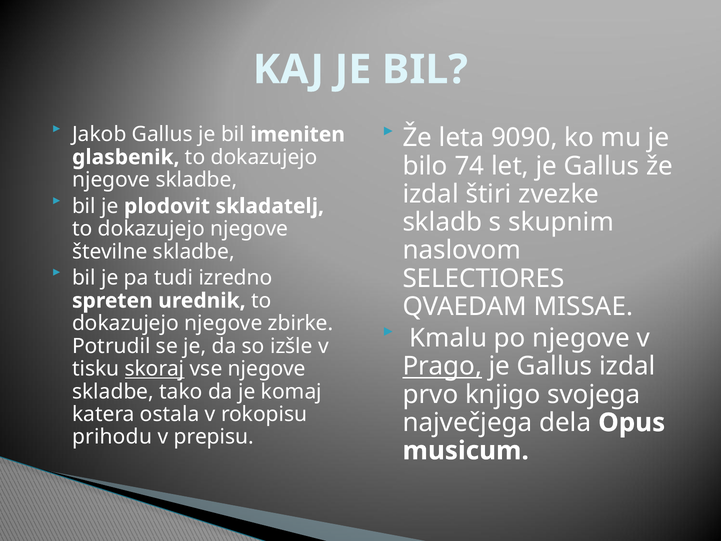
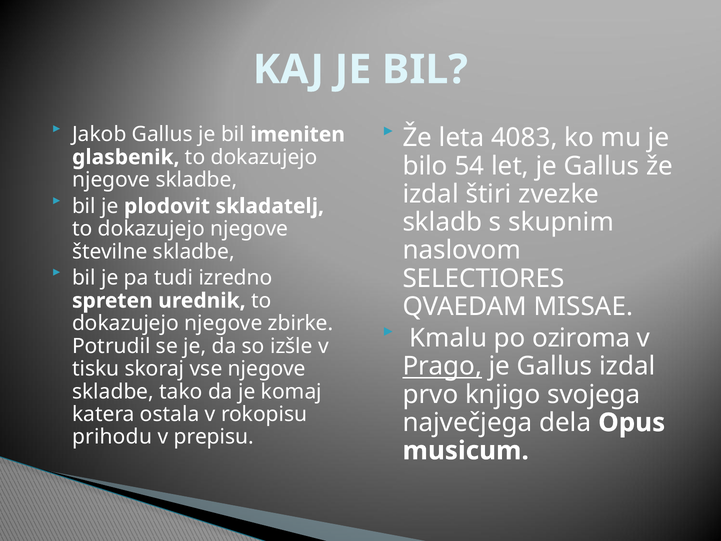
9090: 9090 -> 4083 (524, 138)
74: 74 -> 54 (469, 166)
po njegove: njegove -> oziroma (581, 338)
skoraj underline: present -> none (155, 369)
